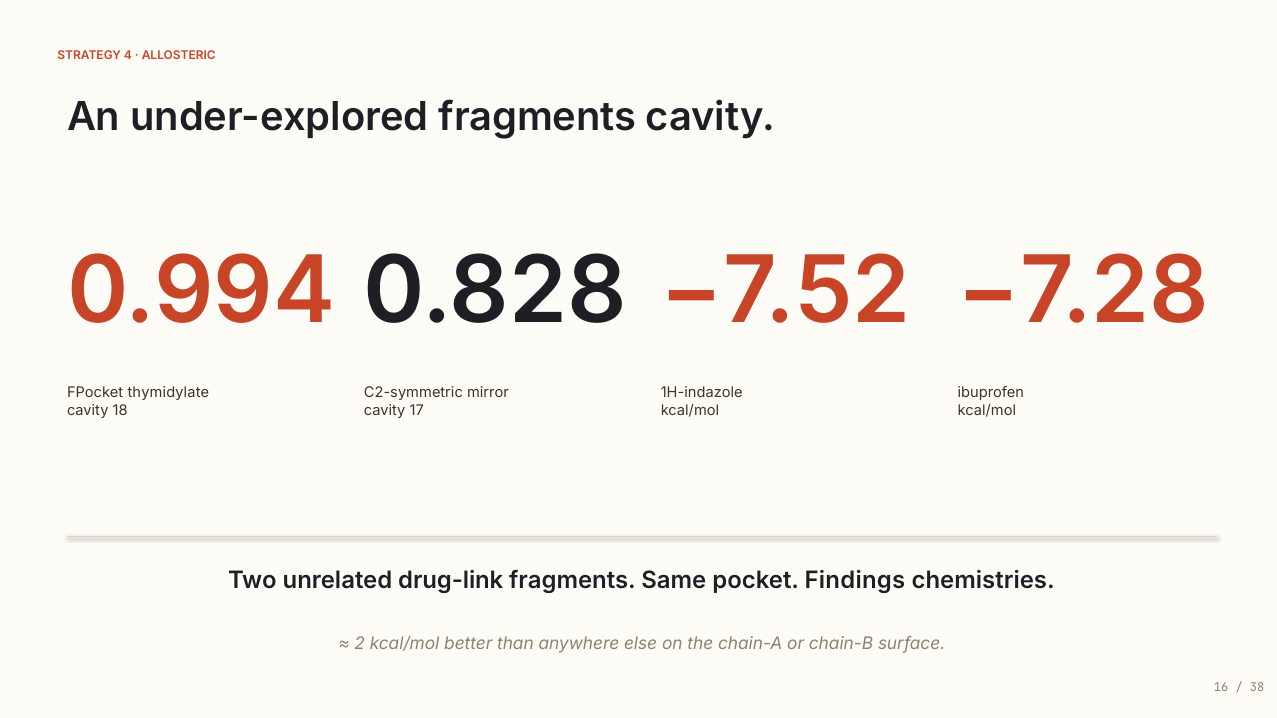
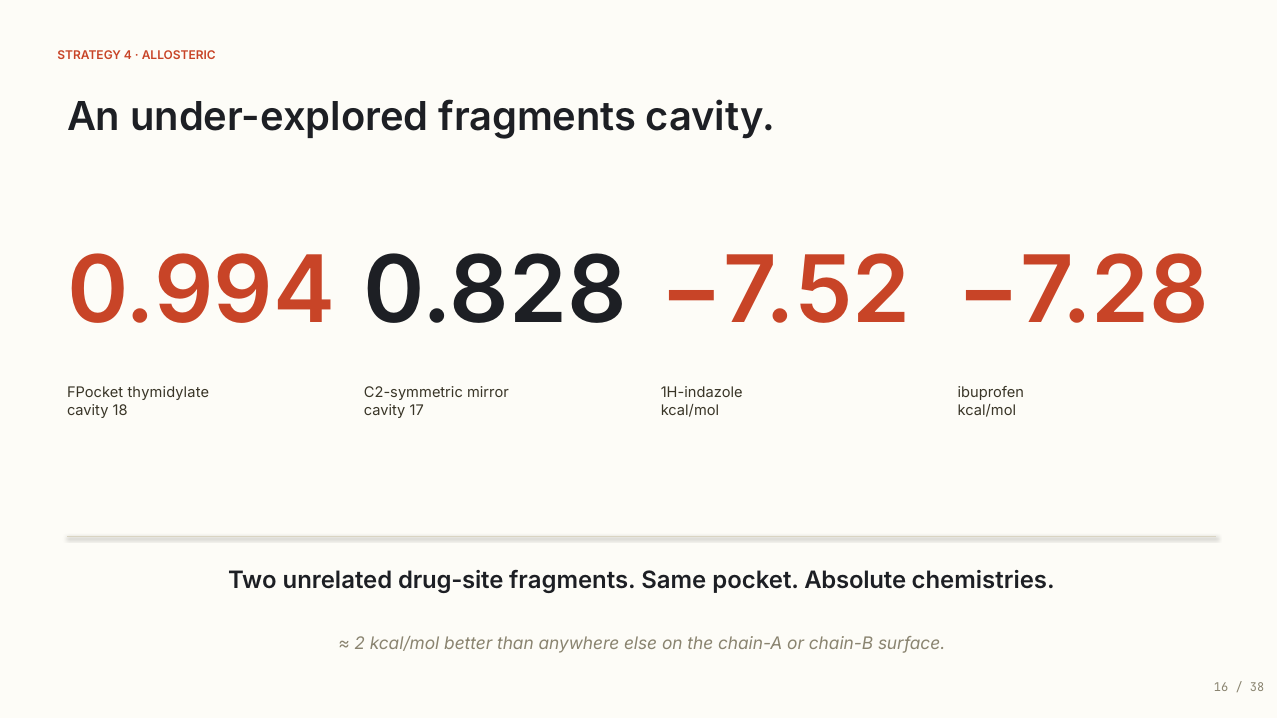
drug-link: drug-link -> drug-site (451, 581)
Findings: Findings -> Absolute (855, 581)
